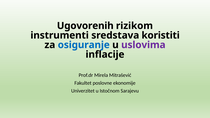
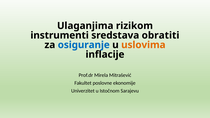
Ugovorenih: Ugovorenih -> Ulaganjima (85, 26)
koristiti: koristiti -> obratiti (161, 35)
uslovima colour: purple -> orange (143, 45)
